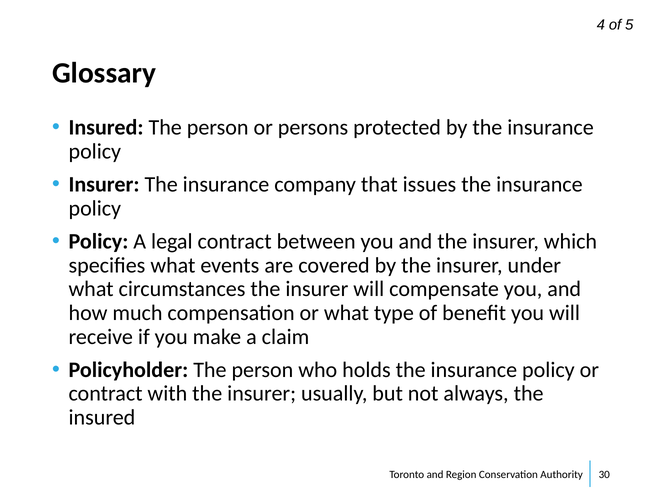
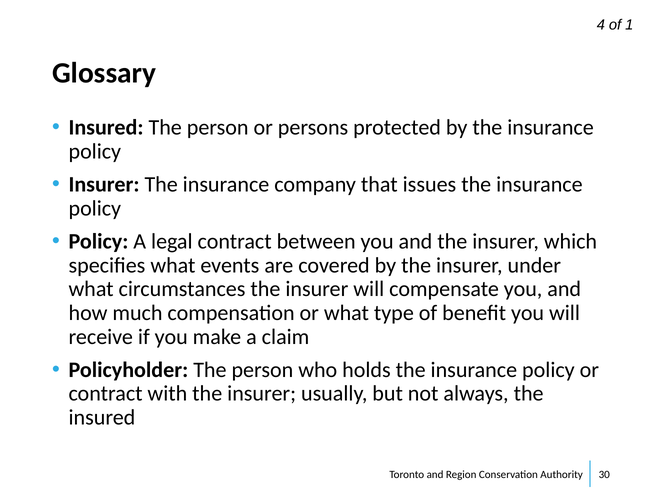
5: 5 -> 1 (629, 25)
